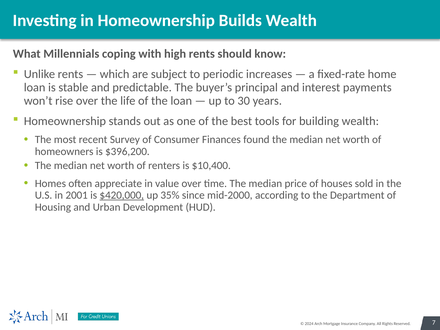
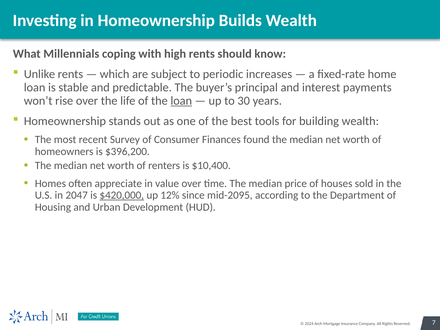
loan underline: none -> present (181, 101)
2001: 2001 -> 2047 (77, 195)
35%: 35% -> 12% (170, 195)
mid-2000: mid-2000 -> mid-2095 (230, 195)
